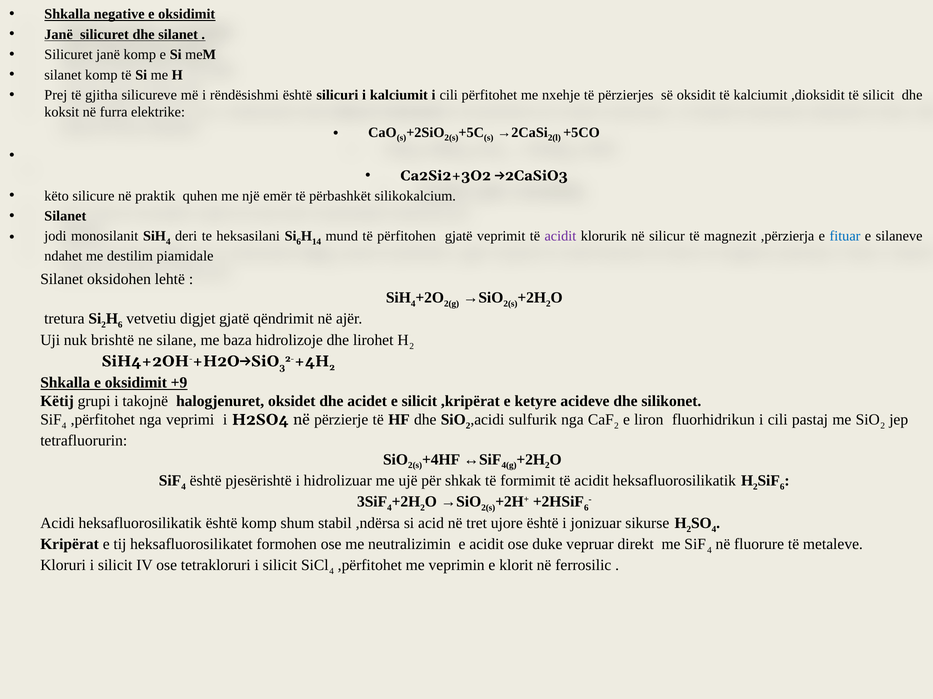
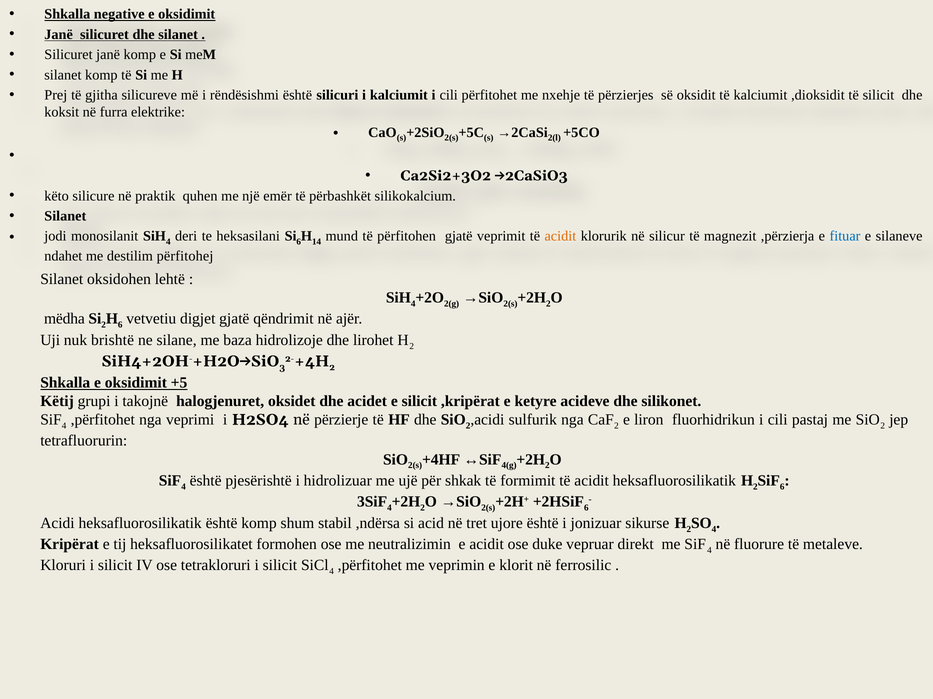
acidit colour: purple -> orange (560, 237)
piamidale: piamidale -> përfitohej (185, 257)
tretura: tretura -> mëdha (64, 319)
+9: +9 -> +5 (179, 383)
